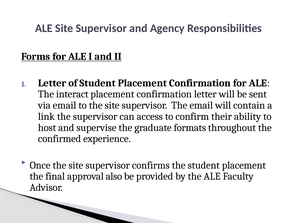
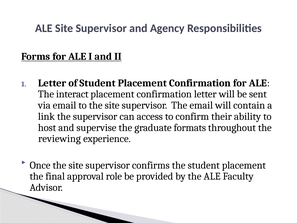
confirmed: confirmed -> reviewing (59, 139)
also: also -> role (114, 176)
